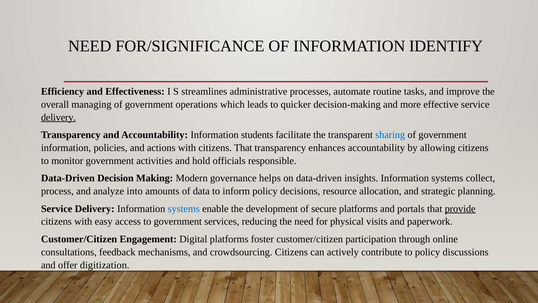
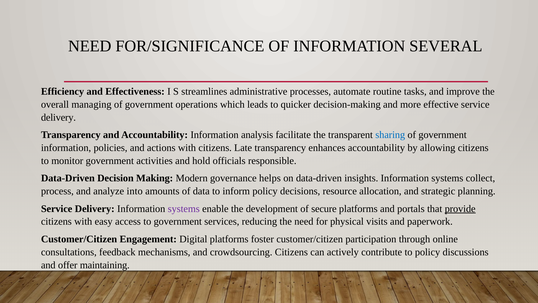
IDENTIFY: IDENTIFY -> SEVERAL (446, 46)
delivery underline: present -> none (58, 117)
students: students -> analysis (257, 135)
citizens That: That -> Late (243, 148)
systems colour: blue -> purple (184, 208)
digitization: digitization -> maintaining (105, 265)
